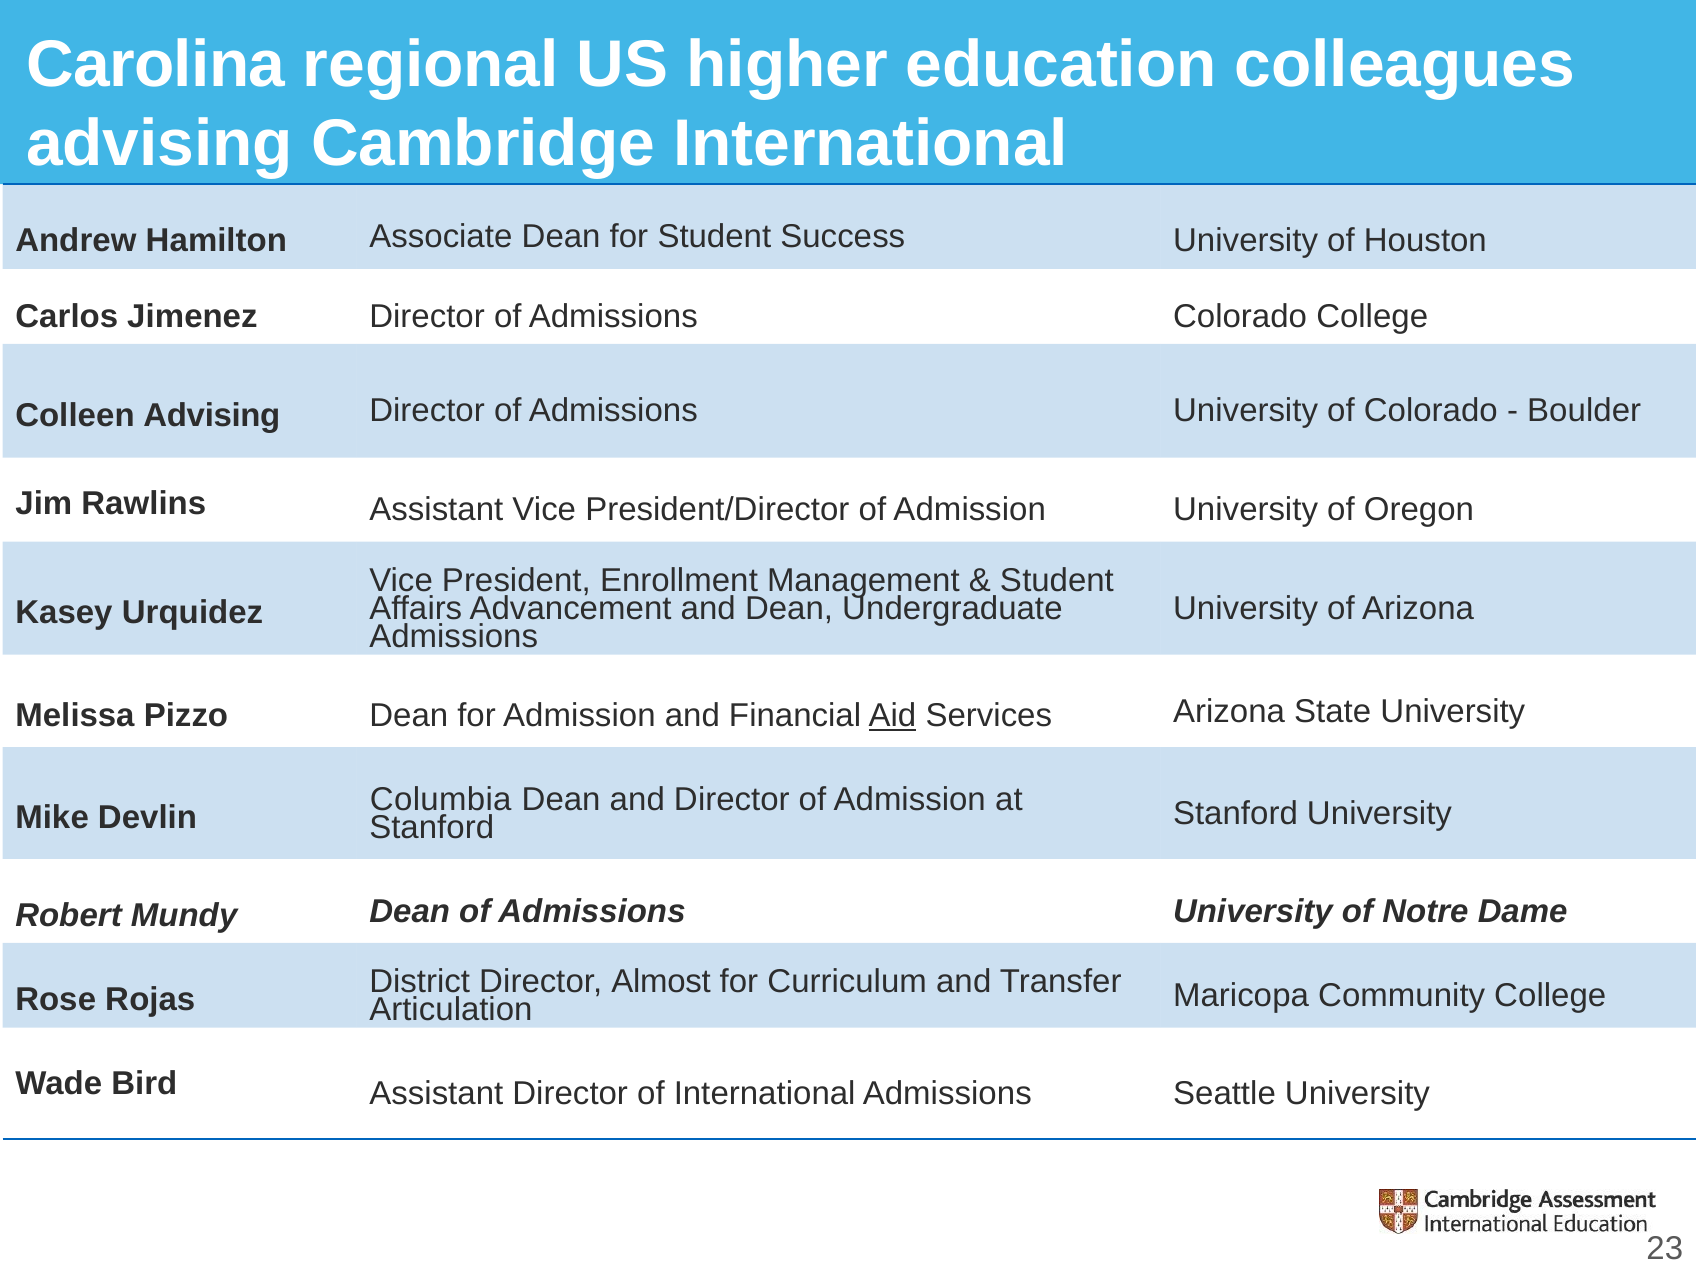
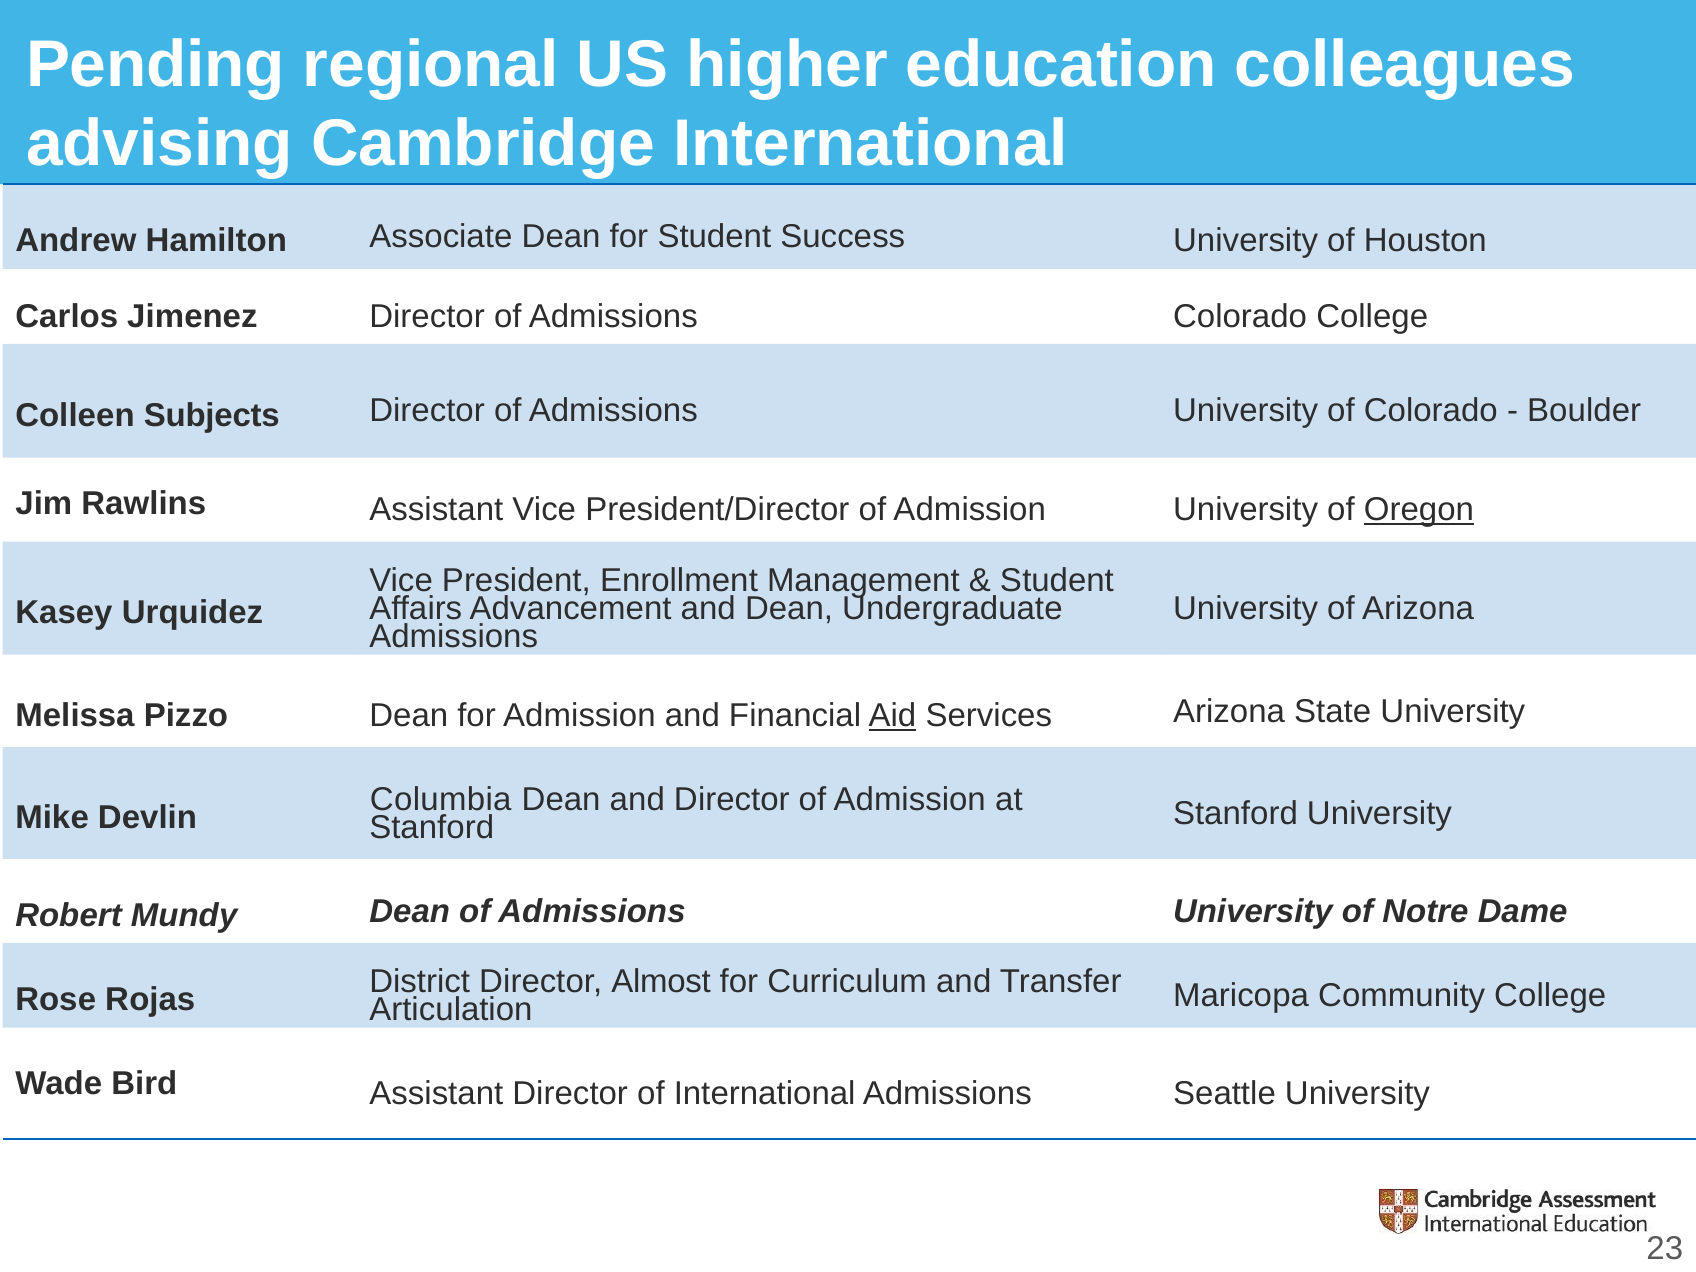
Carolina: Carolina -> Pending (156, 65)
Colleen Advising: Advising -> Subjects (212, 415)
Oregon underline: none -> present (1419, 510)
